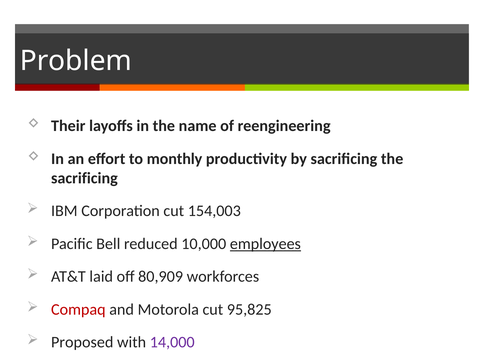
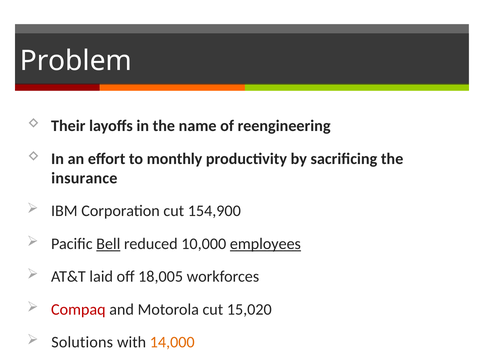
sacrificing: sacrificing -> insurance (84, 178)
154,003: 154,003 -> 154,900 (214, 211)
Bell underline: none -> present (108, 244)
80,909: 80,909 -> 18,005 (161, 277)
95,825: 95,825 -> 15,020 (249, 309)
Proposed: Proposed -> Solutions (82, 342)
14,000 colour: purple -> orange (172, 342)
